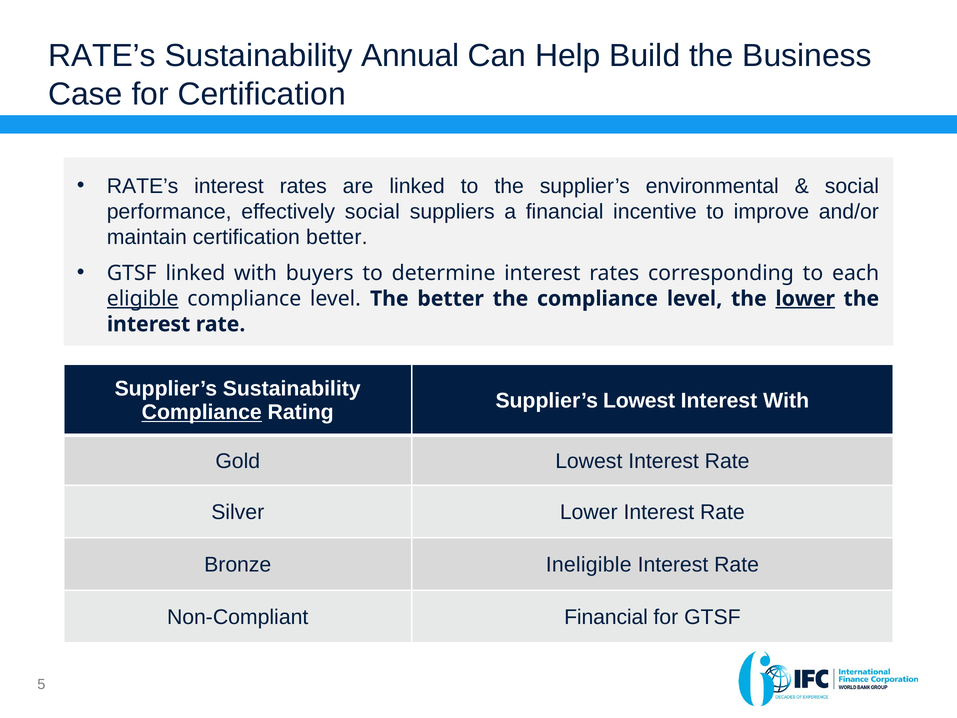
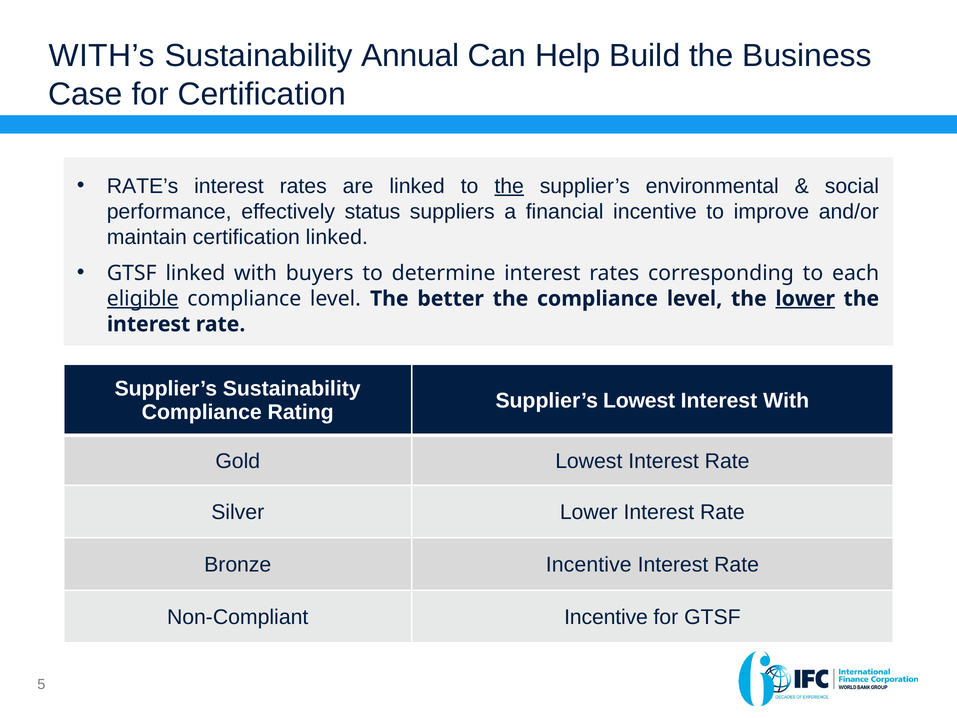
RATE’s: RATE’s -> WITH’s (102, 56)
the underline: none -> present (509, 186)
effectively social: social -> status (373, 211)
certification better: better -> linked (337, 237)
Compliance underline: present -> none (202, 412)
Bronze Ineligible: Ineligible -> Incentive (589, 565)
Non-Compliant Financial: Financial -> Incentive (606, 617)
